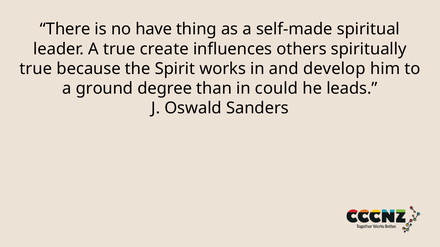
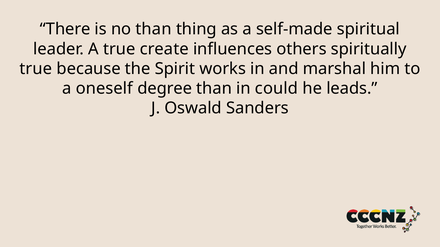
no have: have -> than (154, 29)
develop: develop -> marshal (334, 69)
ground: ground -> oneself (104, 89)
